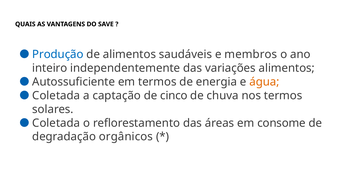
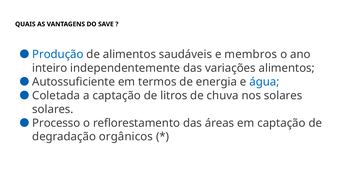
água colour: orange -> blue (264, 82)
cinco: cinco -> litros (174, 95)
nos termos: termos -> solares (283, 95)
Coletada: Coletada -> Processo (56, 123)
em consome: consome -> captação (281, 123)
